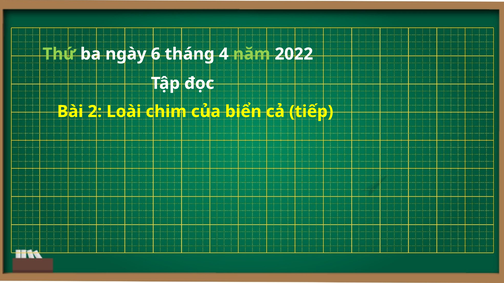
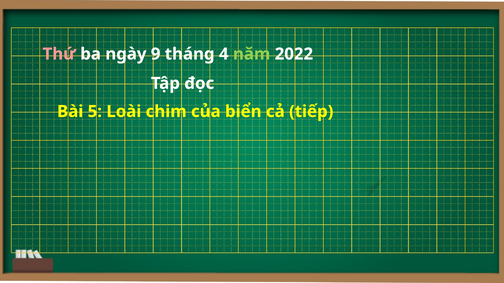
Thứ colour: light green -> pink (59, 54)
6: 6 -> 9 (156, 54)
2: 2 -> 5 (95, 112)
